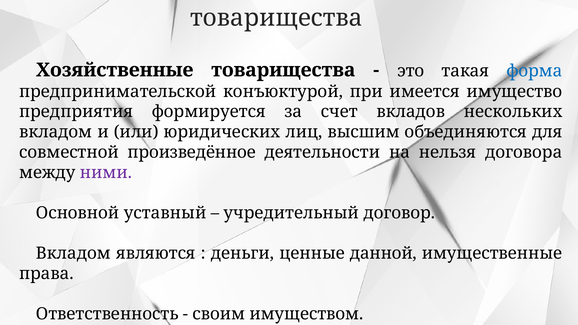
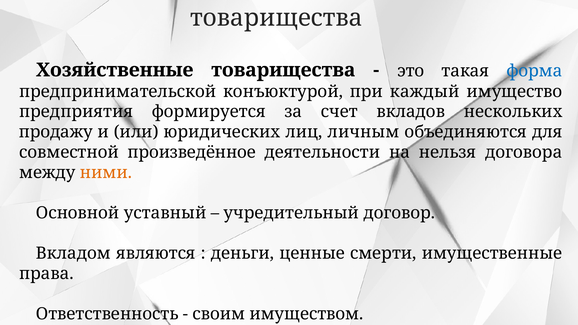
имеется: имеется -> каждый (425, 92)
вкладом: вкладом -> продажу (56, 132)
высшим: высшим -> личным (364, 132)
ними colour: purple -> orange (106, 173)
данной: данной -> смерти (383, 253)
